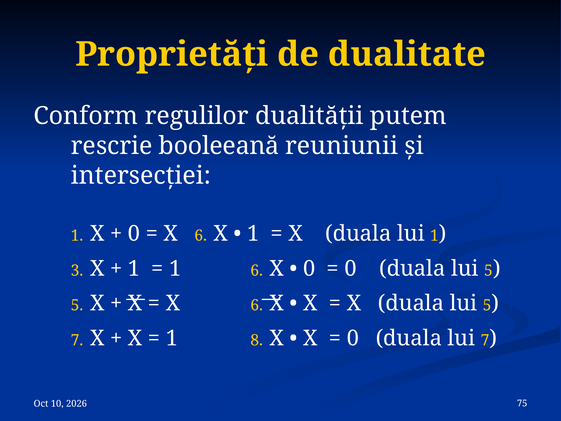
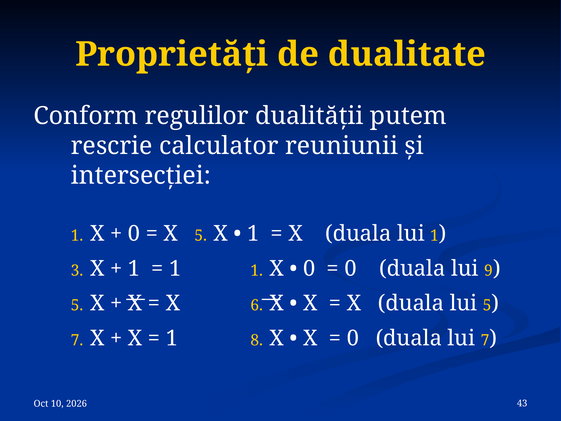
booleeană: booleeană -> calculator (219, 146)
6: 6 -> 5 (201, 235)
1 6: 6 -> 1 (257, 270)
0 duala lui 5: 5 -> 9 (489, 270)
75: 75 -> 43 (522, 403)
